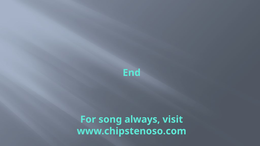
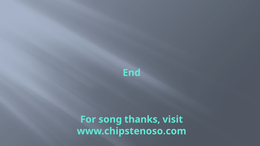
always: always -> thanks (142, 120)
